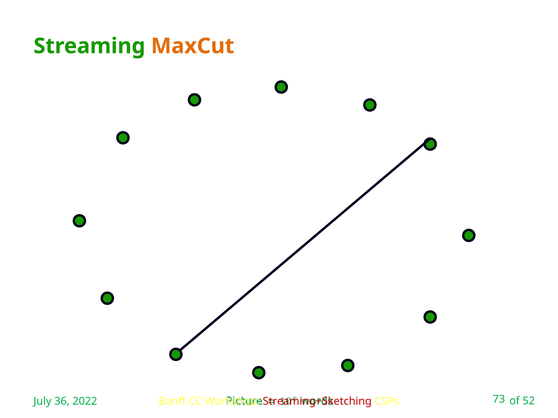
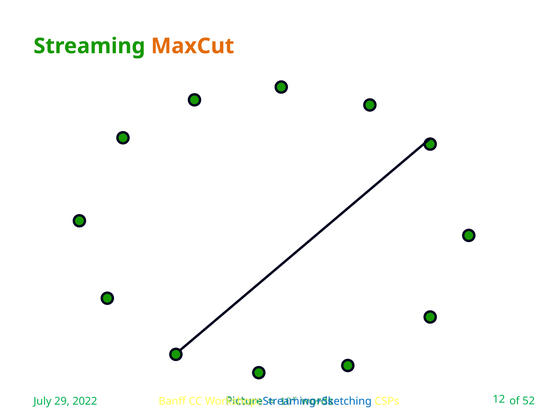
36: 36 -> 29 (62, 402)
Streaming+Sketching colour: red -> blue (317, 402)
73: 73 -> 12 (499, 400)
